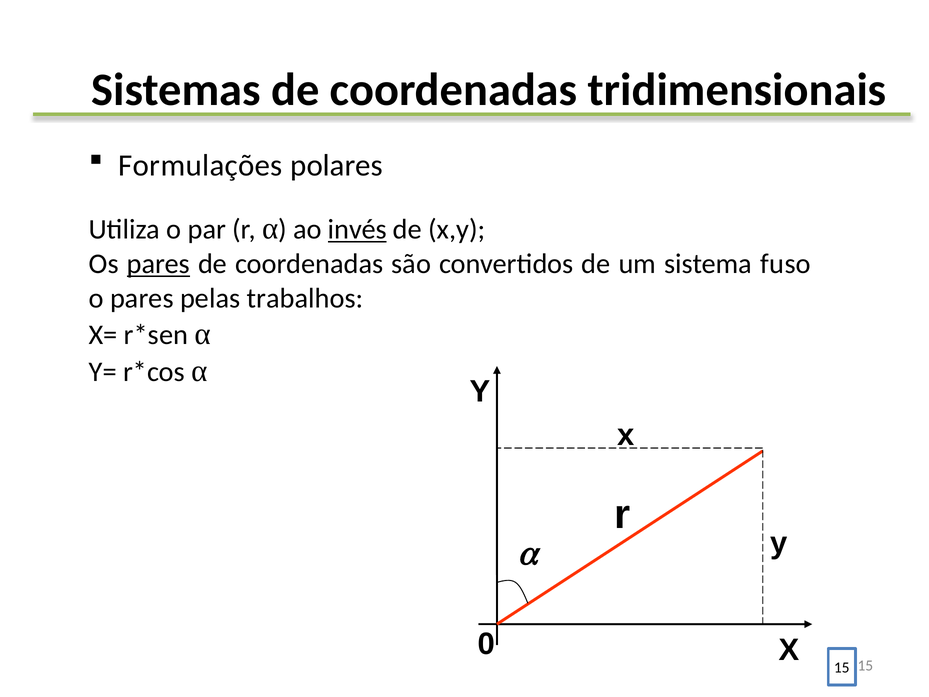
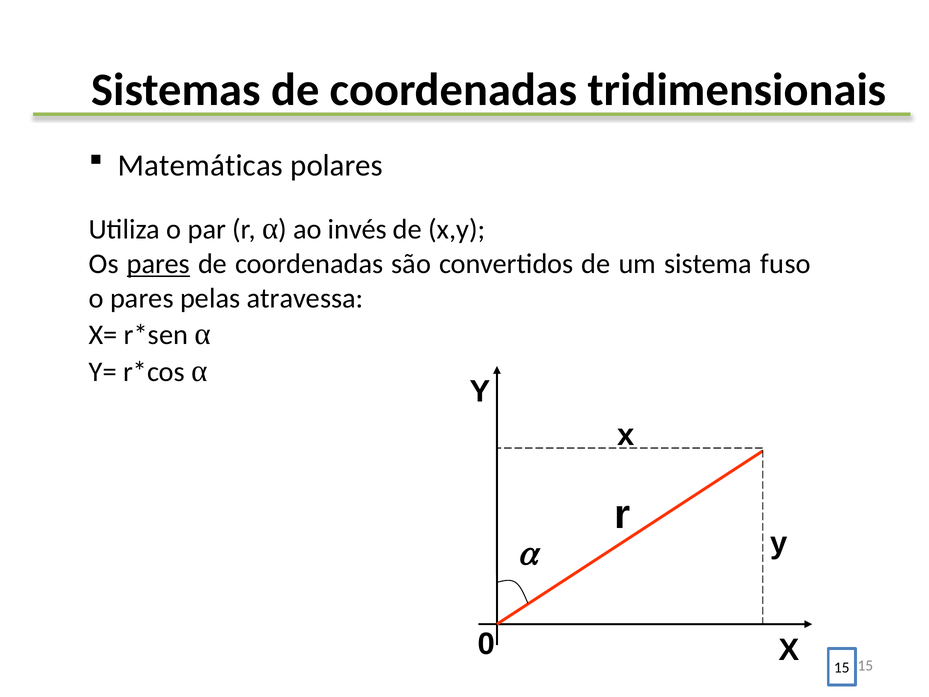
Formulações: Formulações -> Matemáticas (200, 166)
invés underline: present -> none (357, 229)
trabalhos: trabalhos -> atravessa (305, 298)
